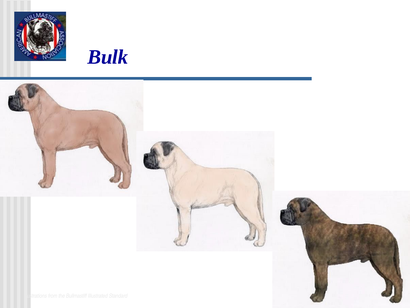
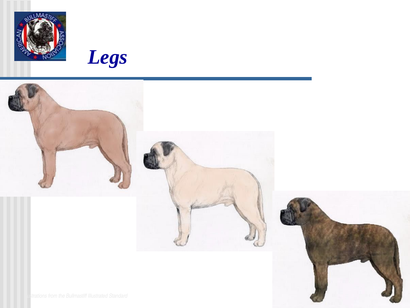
Bulk: Bulk -> Legs (108, 57)
